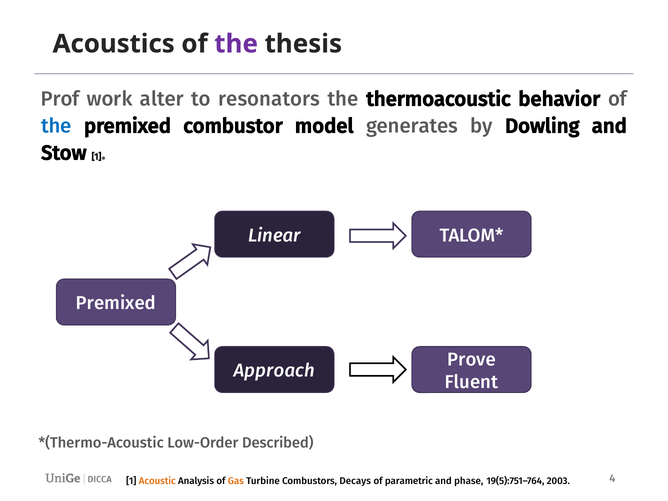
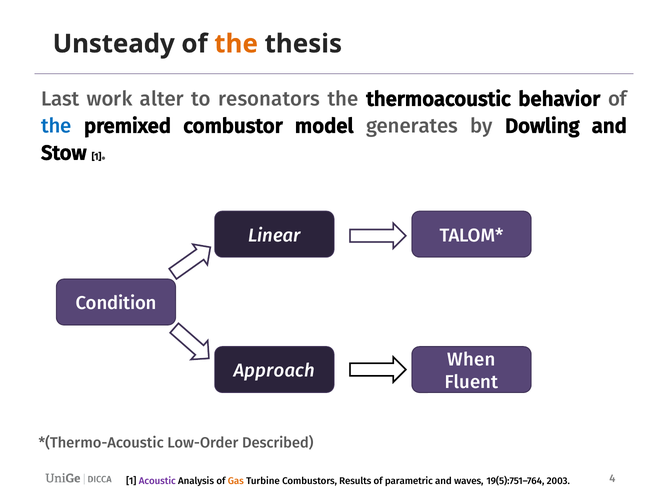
Acoustics: Acoustics -> Unsteady (114, 44)
the colour: purple -> orange (236, 44)
Prof: Prof -> Last (60, 99)
Premixed: Premixed -> Condition (116, 303)
Prove: Prove -> When (471, 360)
Acoustic colour: orange -> purple (157, 481)
Decays: Decays -> Results (355, 481)
phase: phase -> waves (469, 481)
